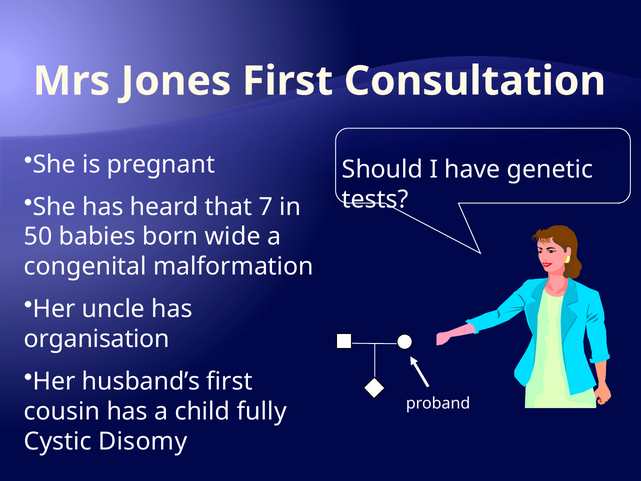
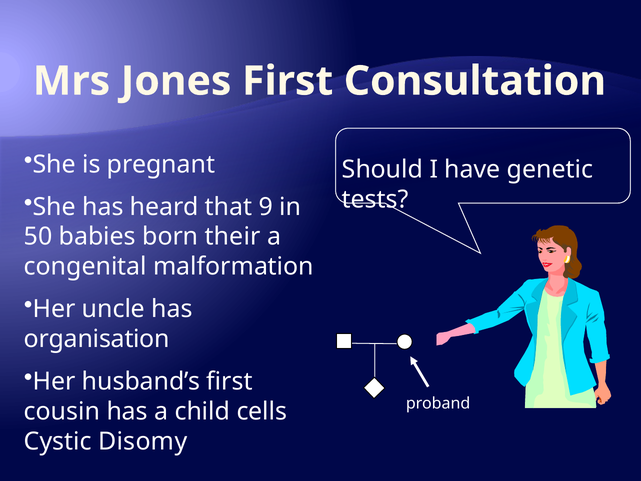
7: 7 -> 9 (266, 207)
wide: wide -> their (233, 237)
fully: fully -> cells (262, 411)
